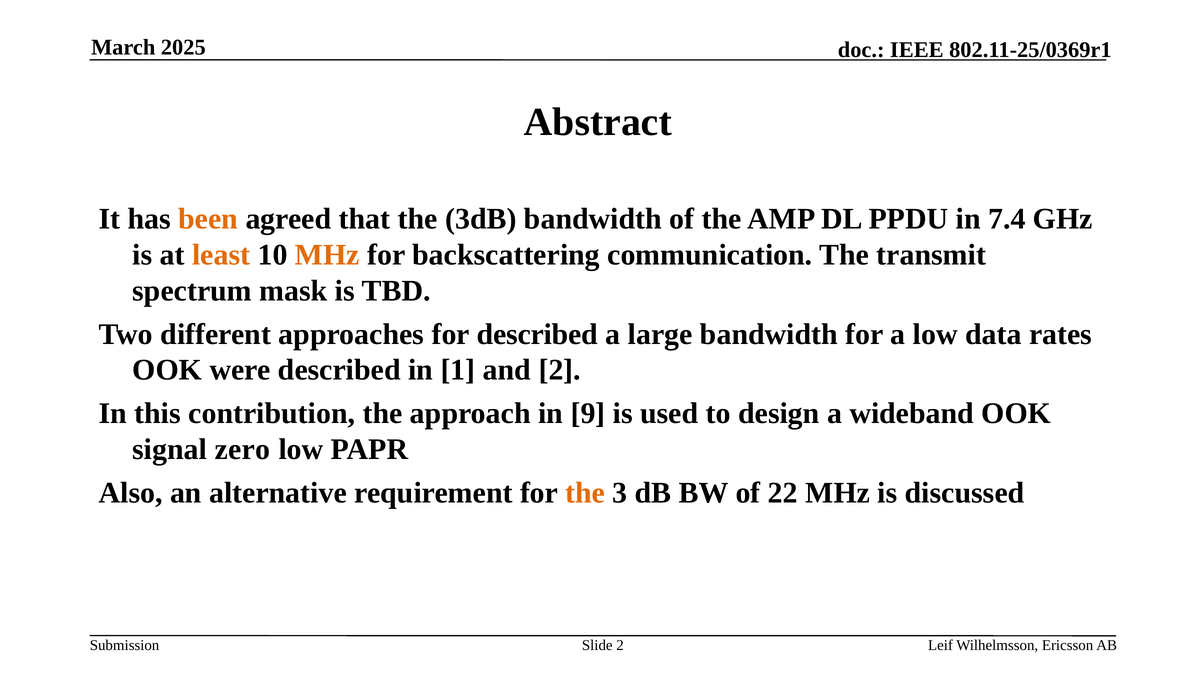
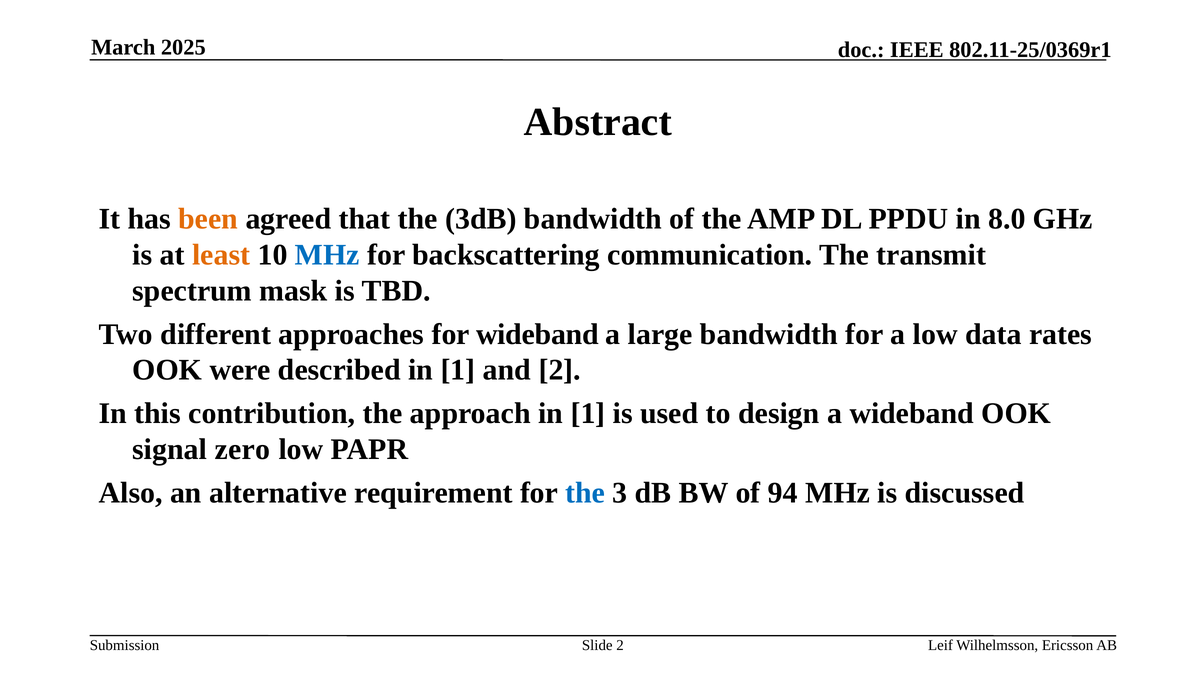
7.4: 7.4 -> 8.0 (1007, 219)
MHz colour: orange -> blue (327, 255)
for described: described -> wideband (537, 334)
approach in 9: 9 -> 1 (588, 413)
the colour: orange -> blue (585, 493)
22: 22 -> 94 (783, 493)
